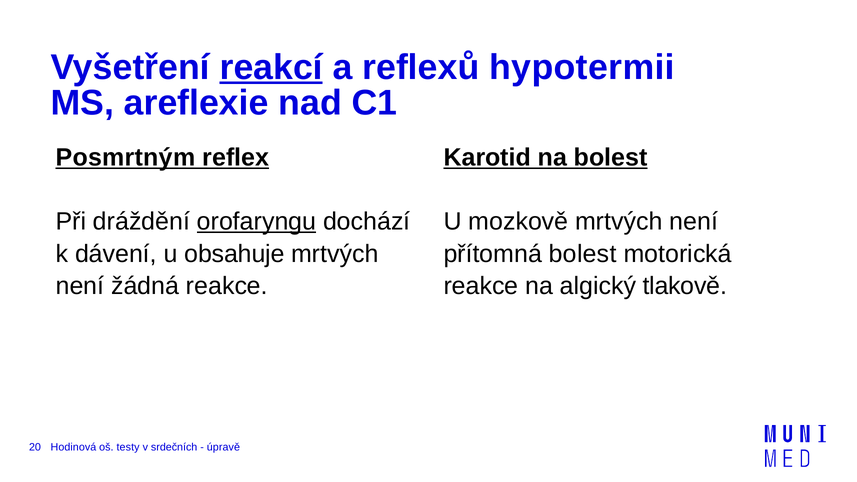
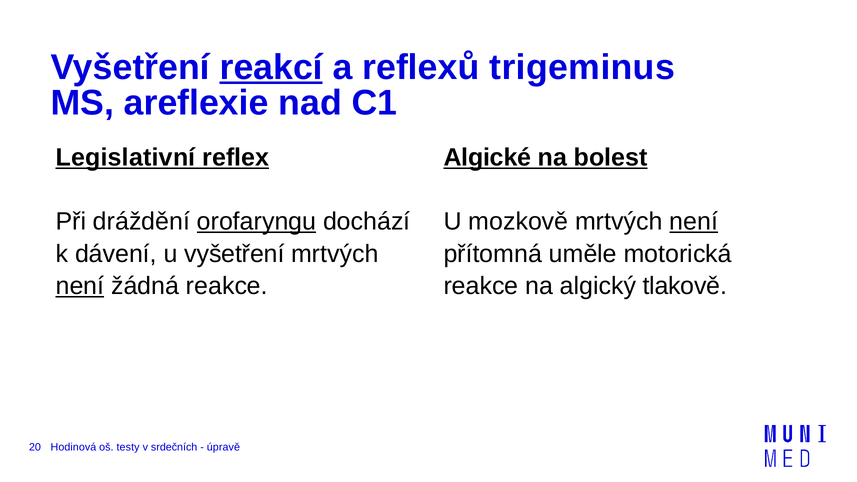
hypotermii: hypotermii -> trigeminus (582, 67)
Posmrtným: Posmrtným -> Legislativní (126, 157)
Karotid: Karotid -> Algické (487, 157)
není underline: none -> present (694, 222)
u obsahuje: obsahuje -> vyšetření (234, 254)
přítomná bolest: bolest -> uměle (583, 254)
není underline: none -> present (80, 286)
